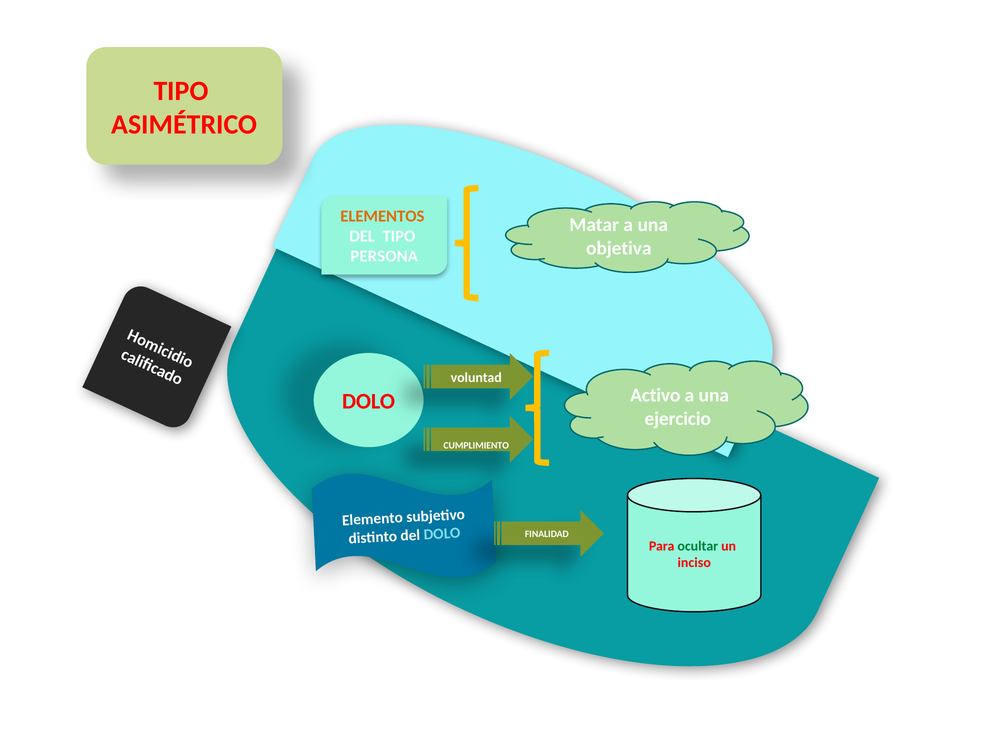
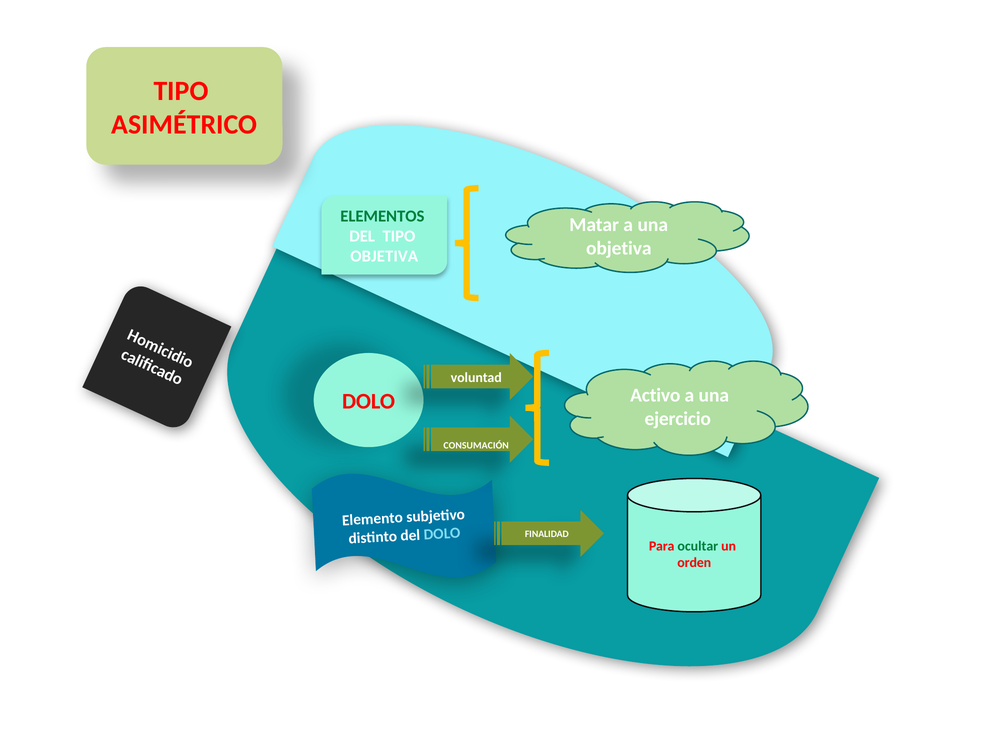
ELEMENTOS colour: orange -> green (382, 216)
PERSONA: PERSONA -> OBJETIVA (384, 256)
CUMPLIMIENTO: CUMPLIMIENTO -> CONSUMACIÓN (476, 446)
inciso: inciso -> orden (694, 563)
